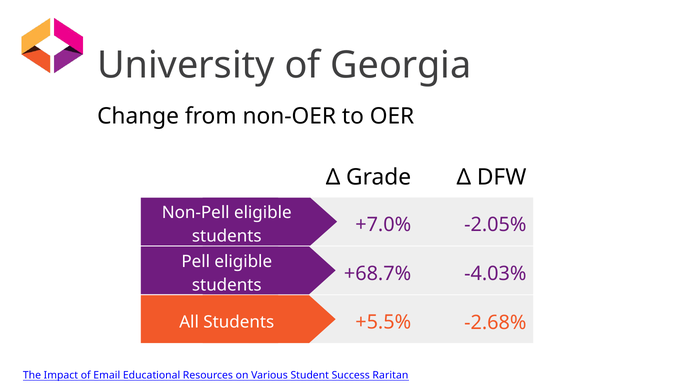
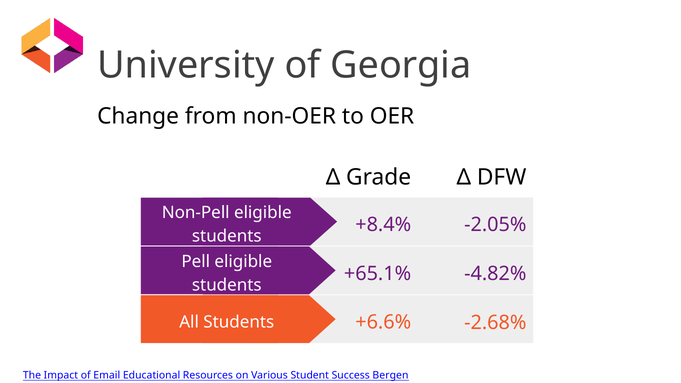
+7.0%: +7.0% -> +8.4% (383, 225)
+68.7%: +68.7% -> +65.1% (378, 274)
-4.03%: -4.03% -> -4.82% (495, 274)
+5.5%: +5.5% -> +6.6% (383, 322)
Raritan: Raritan -> Bergen (390, 375)
